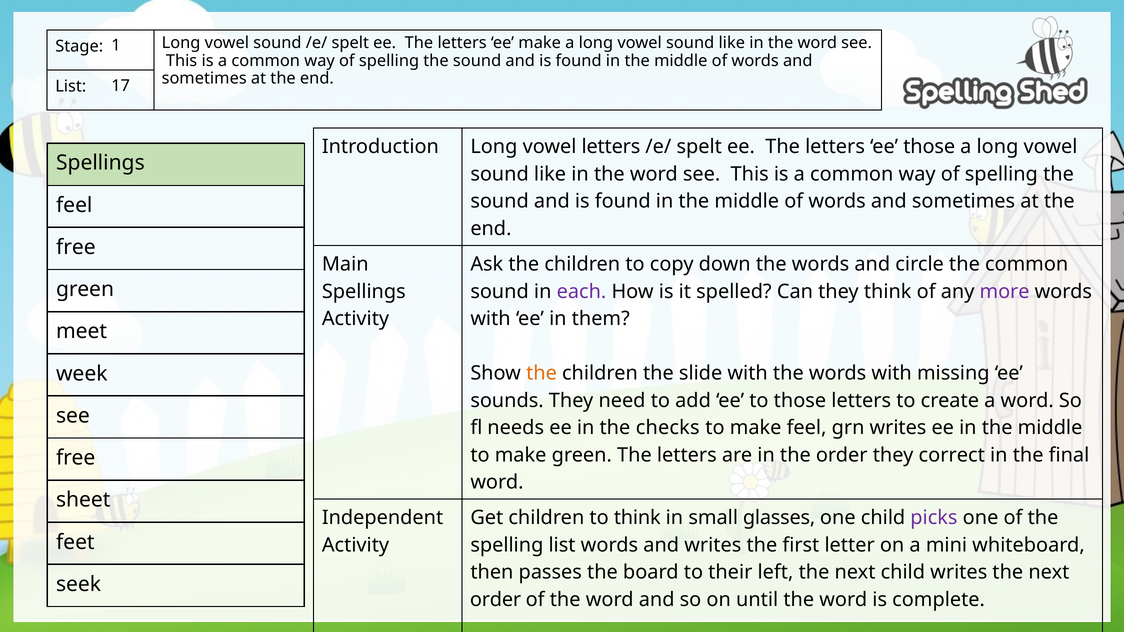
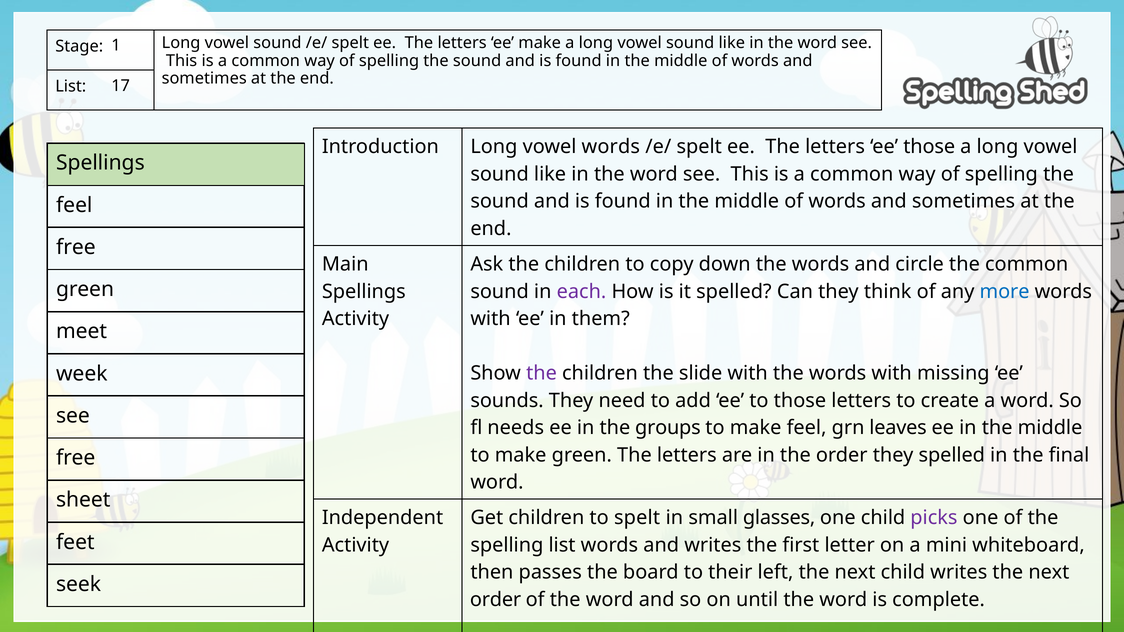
vowel letters: letters -> words (611, 147)
more colour: purple -> blue (1005, 292)
the colour: orange -> purple (542, 373)
the checks: checks -> groups (668, 428)
grn writes: writes -> leaves (898, 428)
they correct: correct -> spelled (952, 455)
to think: think -> spelt (637, 518)
